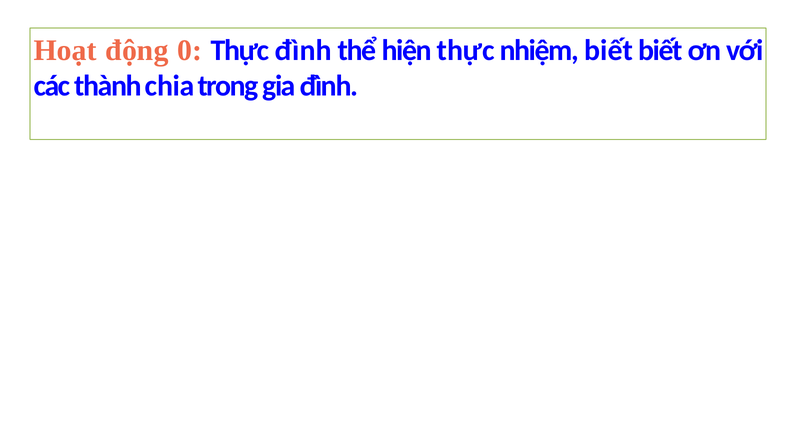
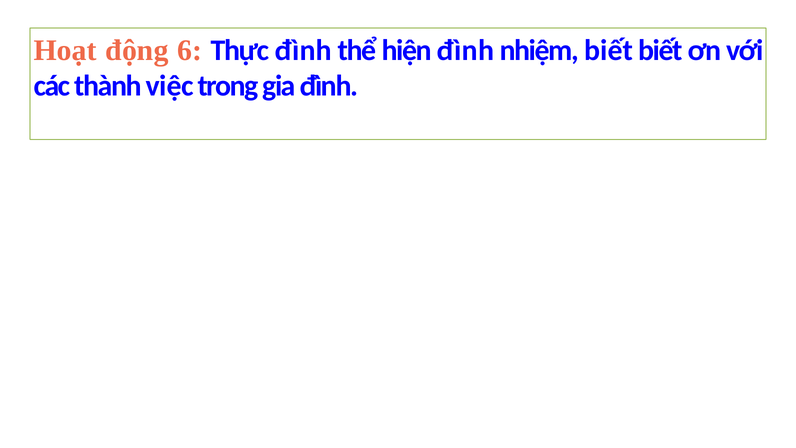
0: 0 -> 6 (190, 50)
hiện thực: thực -> đình (466, 50)
chia: chia -> việc (170, 86)
